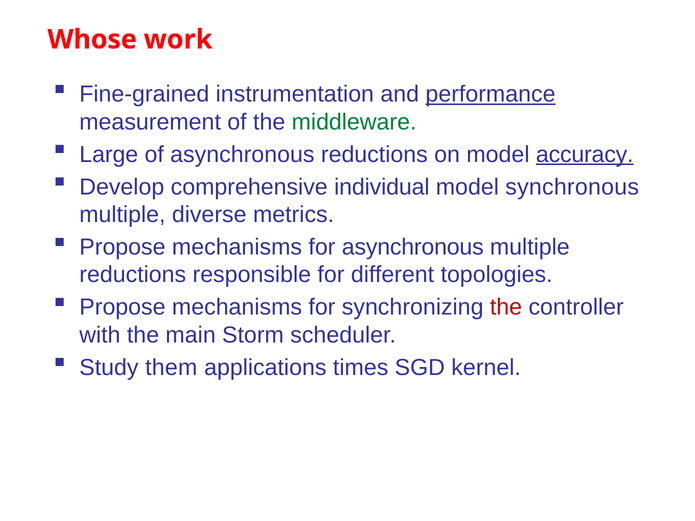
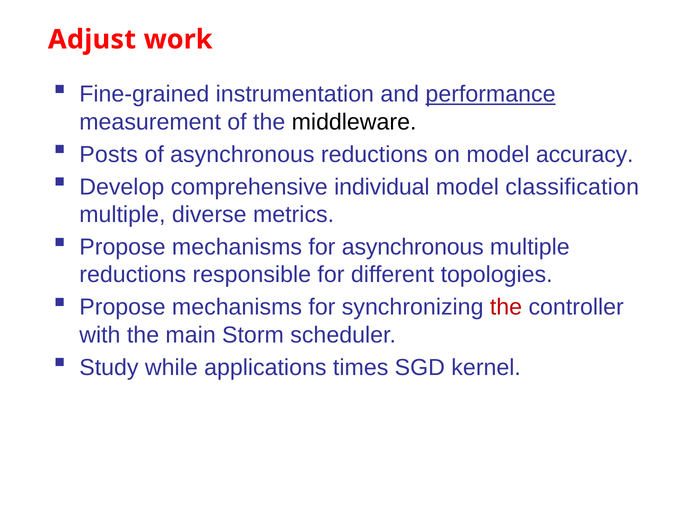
Whose: Whose -> Adjust (92, 40)
middleware colour: green -> black (354, 122)
Large: Large -> Posts (109, 155)
accuracy underline: present -> none (585, 155)
synchronous: synchronous -> classification (572, 187)
them: them -> while (171, 368)
